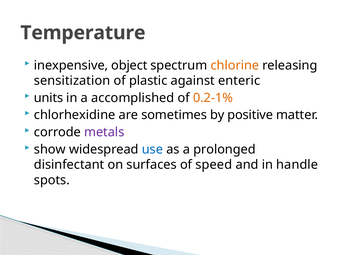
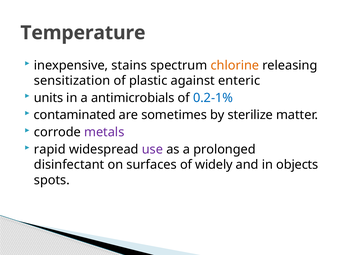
object: object -> stains (129, 65)
accomplished: accomplished -> antimicrobials (133, 98)
0.2-1% colour: orange -> blue (213, 98)
chlorhexidine: chlorhexidine -> contaminated (75, 115)
positive: positive -> sterilize (250, 115)
show: show -> rapid (50, 149)
use colour: blue -> purple (152, 149)
speed: speed -> widely (214, 165)
handle: handle -> objects (297, 165)
